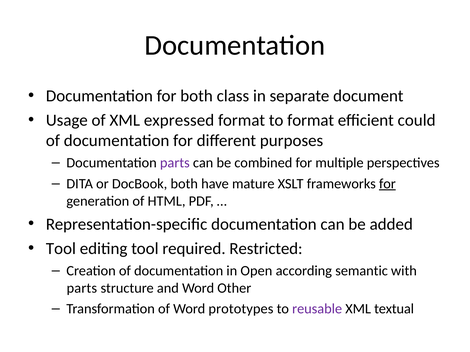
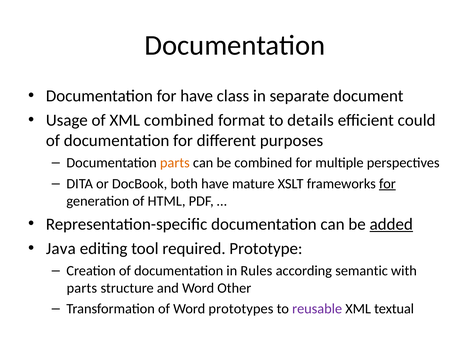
for both: both -> have (197, 96)
XML expressed: expressed -> combined (179, 121)
to format: format -> details (310, 121)
parts colour: purple -> orange (175, 163)
added underline: none -> present (391, 224)
Tool: Tool -> Java (61, 249)
Restricted: Restricted -> Prototype (266, 249)
Open: Open -> Rules (256, 271)
